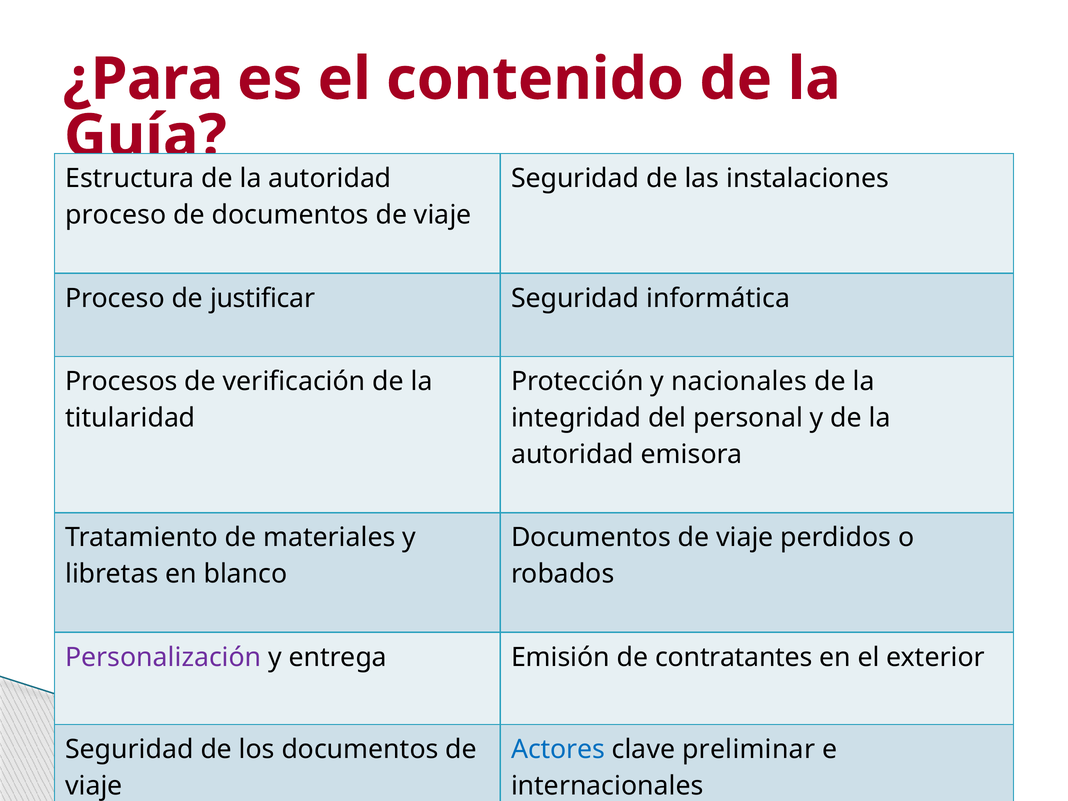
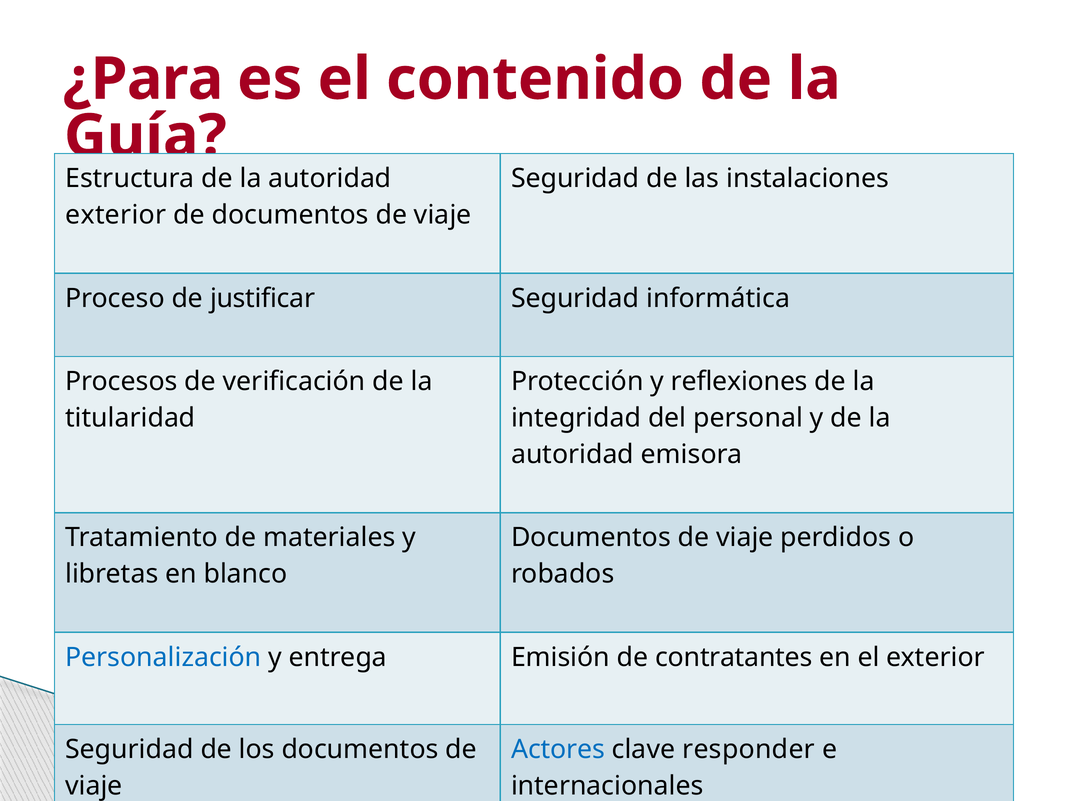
proceso: proceso -> exterior (116, 215)
nacionales: nacionales -> reflexiones (739, 382)
Personalización colour: purple -> blue (163, 657)
preliminar: preliminar -> responder (749, 749)
